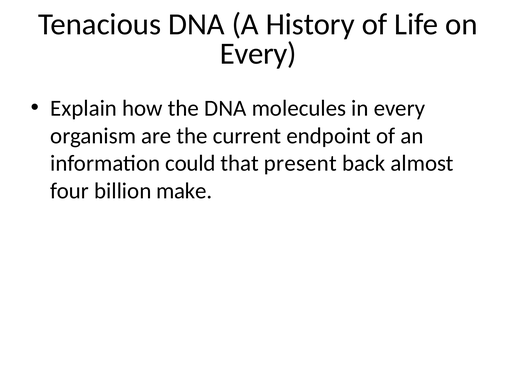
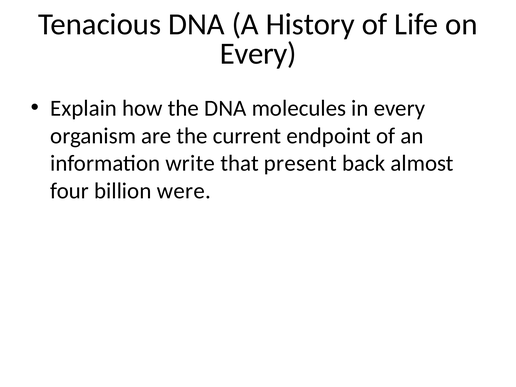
could: could -> write (190, 163)
make: make -> were (184, 191)
